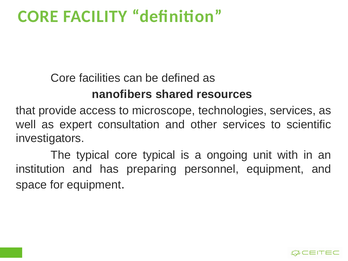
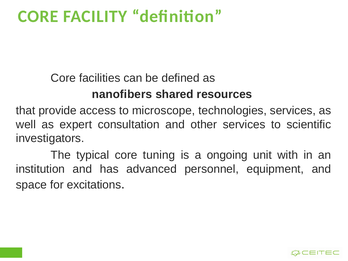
core typical: typical -> tuning (159, 155)
preparing: preparing -> advanced (152, 169)
for equipment: equipment -> excitations (94, 185)
